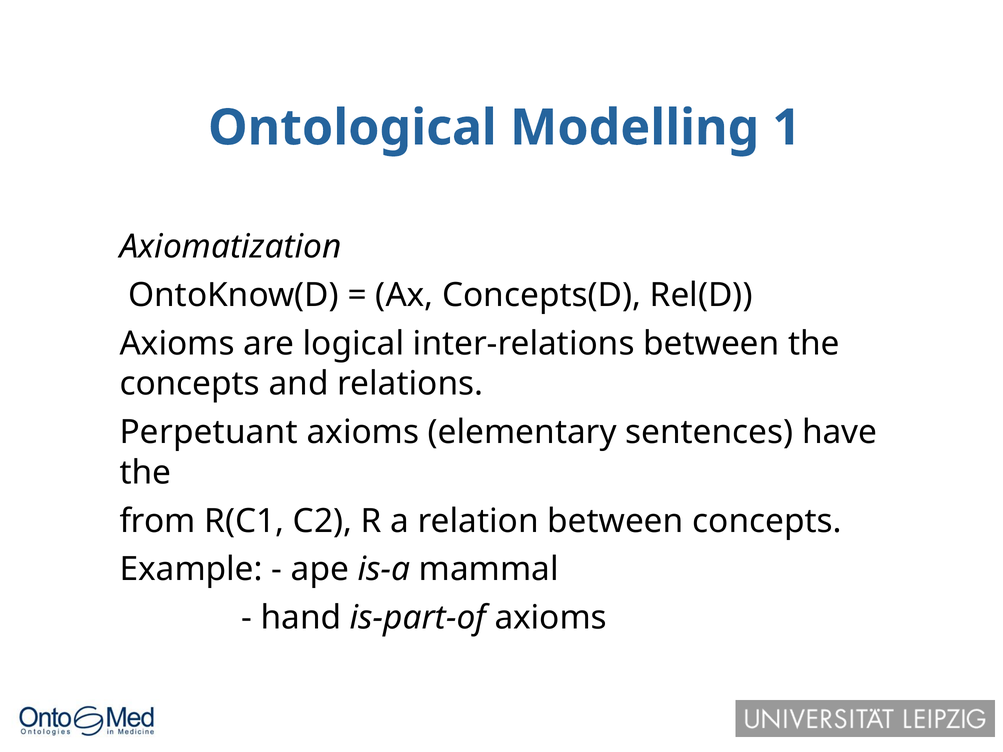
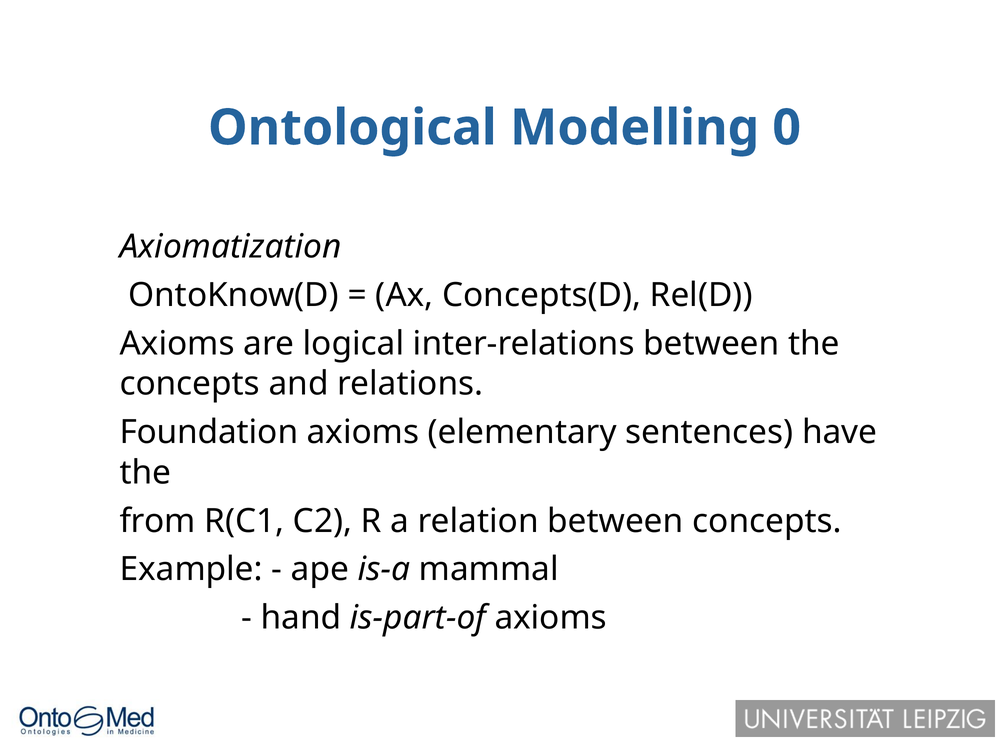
1: 1 -> 0 (787, 128)
Perpetuant: Perpetuant -> Foundation (209, 433)
